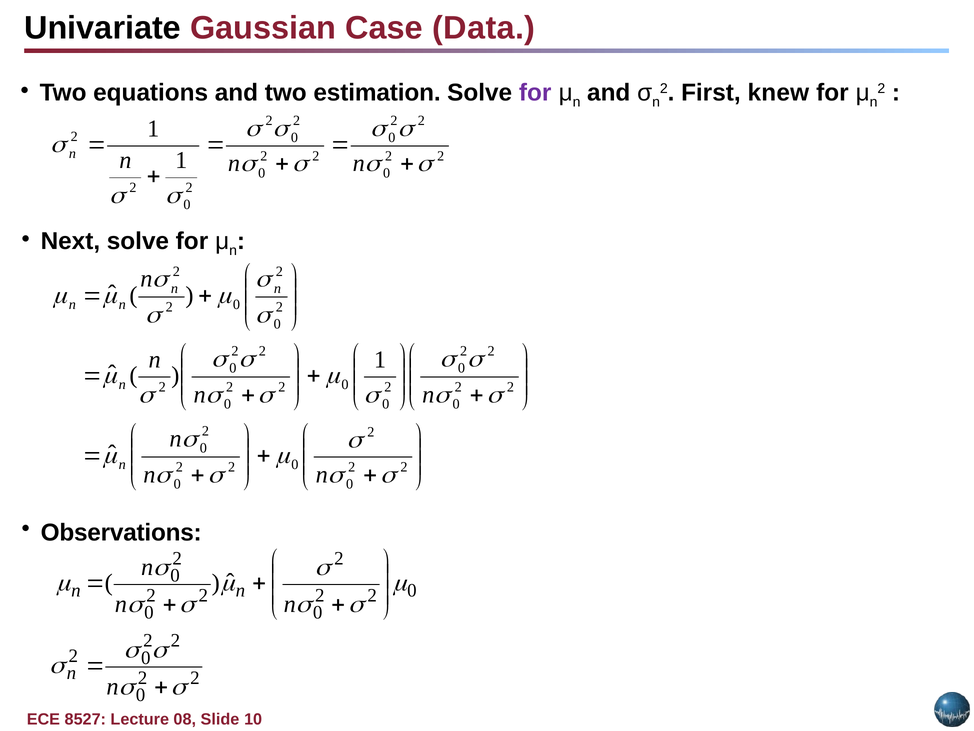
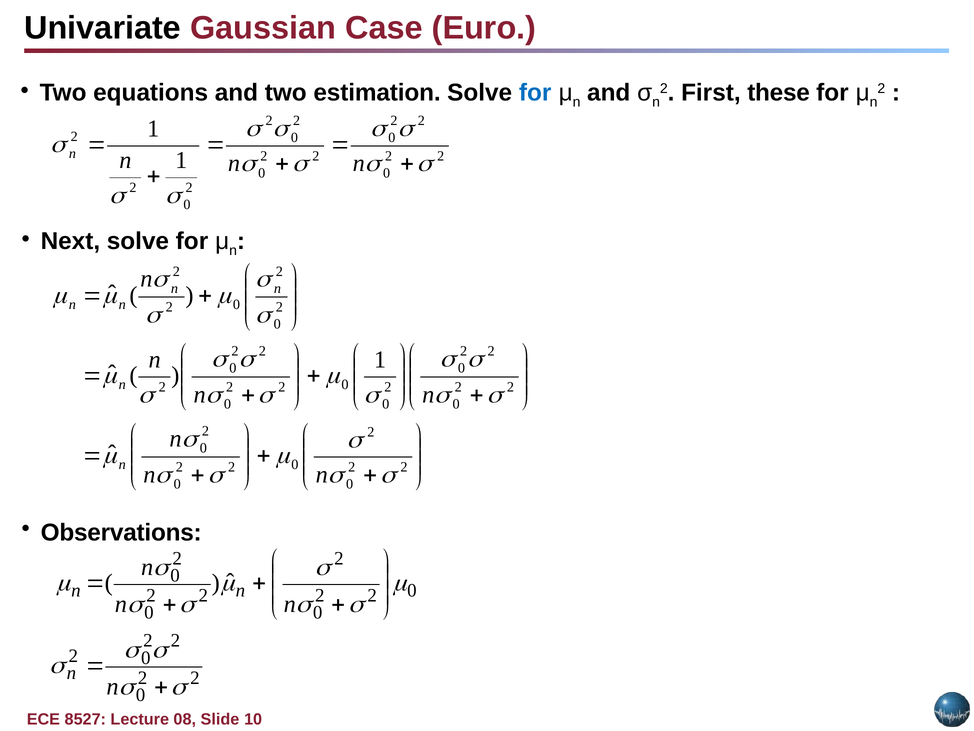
Data: Data -> Euro (484, 28)
for colour: purple -> blue (535, 92)
knew: knew -> these (779, 92)
